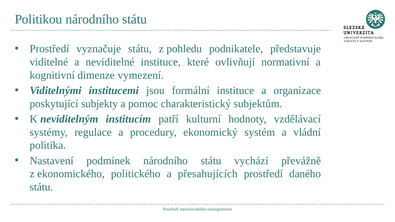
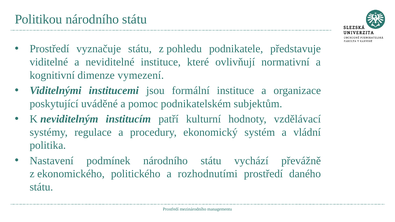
subjekty: subjekty -> uváděné (99, 104)
charakteristický: charakteristický -> podnikatelském (196, 104)
přesahujících: přesahujících -> rozhodnutími (208, 174)
